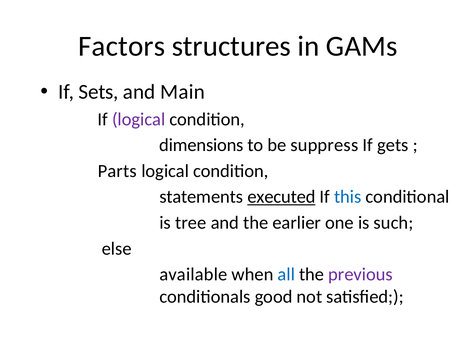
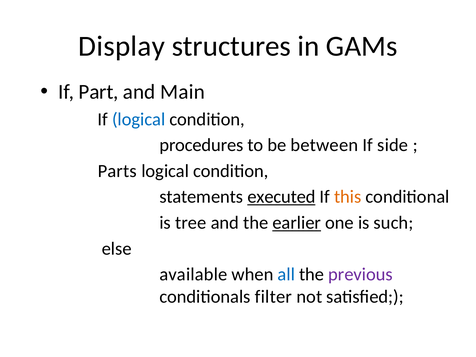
Factors: Factors -> Display (122, 46)
Sets: Sets -> Part (99, 92)
logical colour: purple -> blue (139, 119)
dimensions: dimensions -> procedures (201, 145)
suppress: suppress -> between (324, 145)
gets: gets -> side (393, 145)
this colour: blue -> orange (348, 197)
earlier underline: none -> present (297, 223)
good: good -> filter (273, 297)
